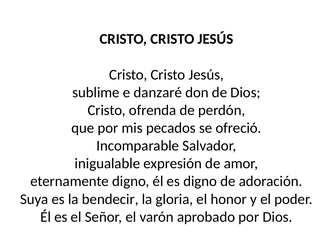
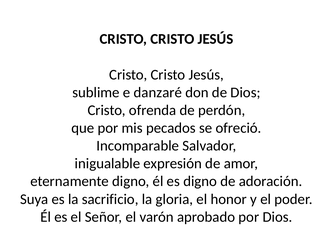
bendecir: bendecir -> sacrificio (110, 199)
